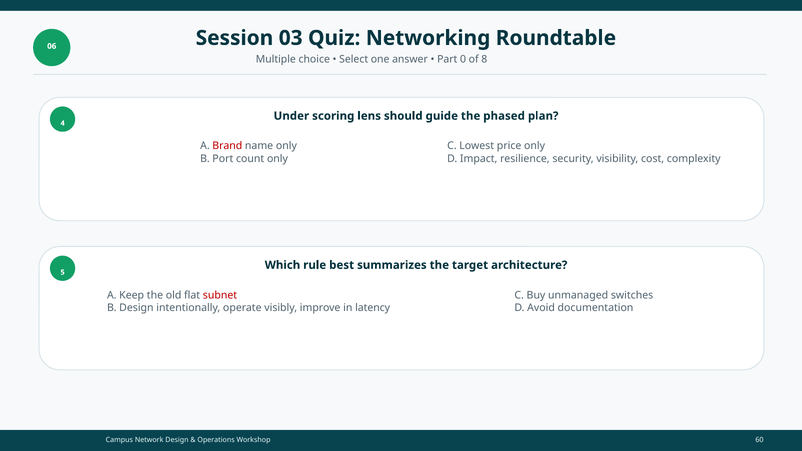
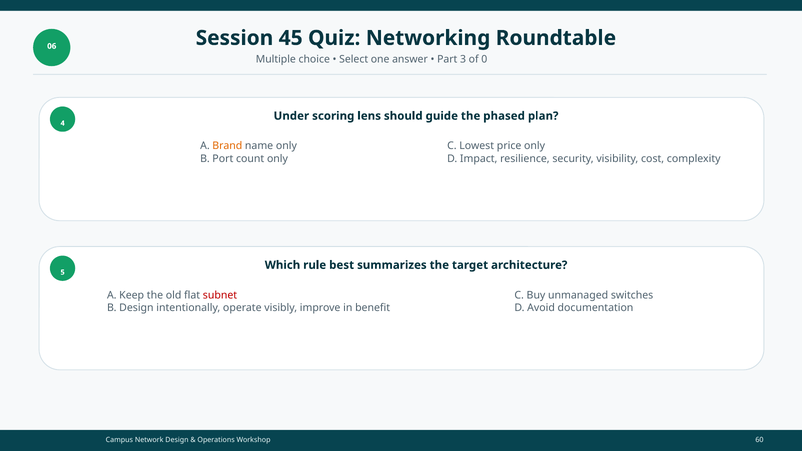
03: 03 -> 45 (291, 38)
0: 0 -> 3 (463, 59)
8: 8 -> 0 (484, 59)
Brand colour: red -> orange (227, 146)
latency: latency -> benefit (373, 308)
